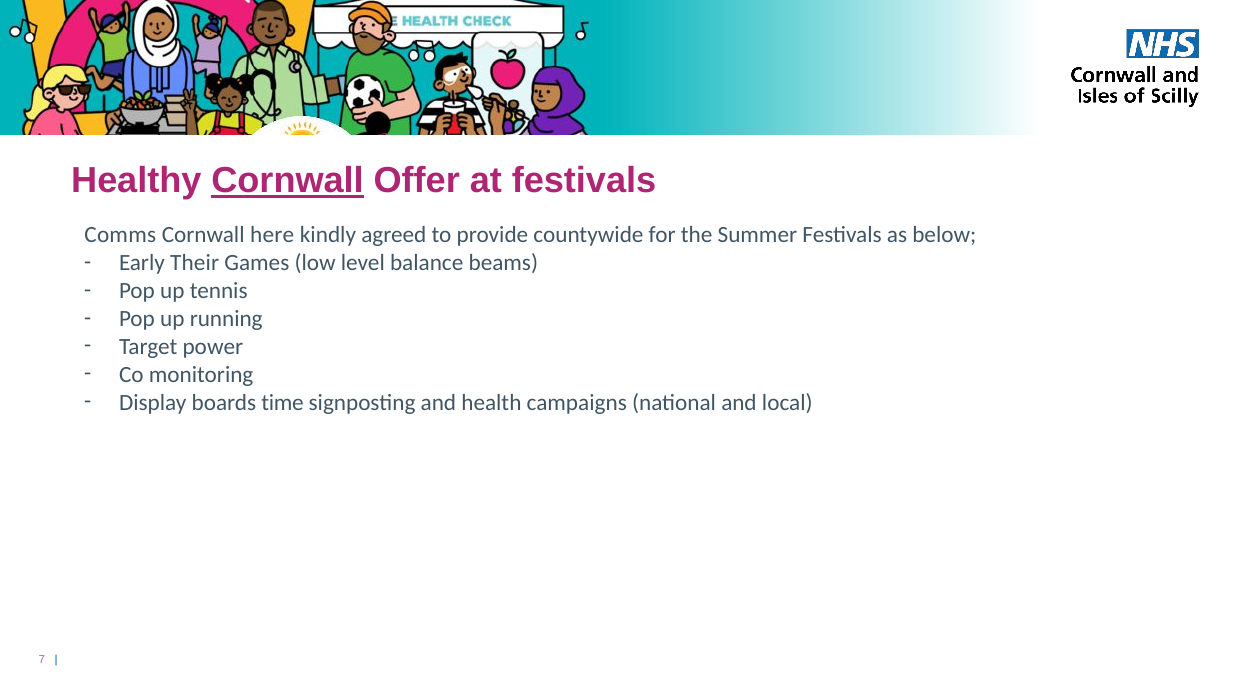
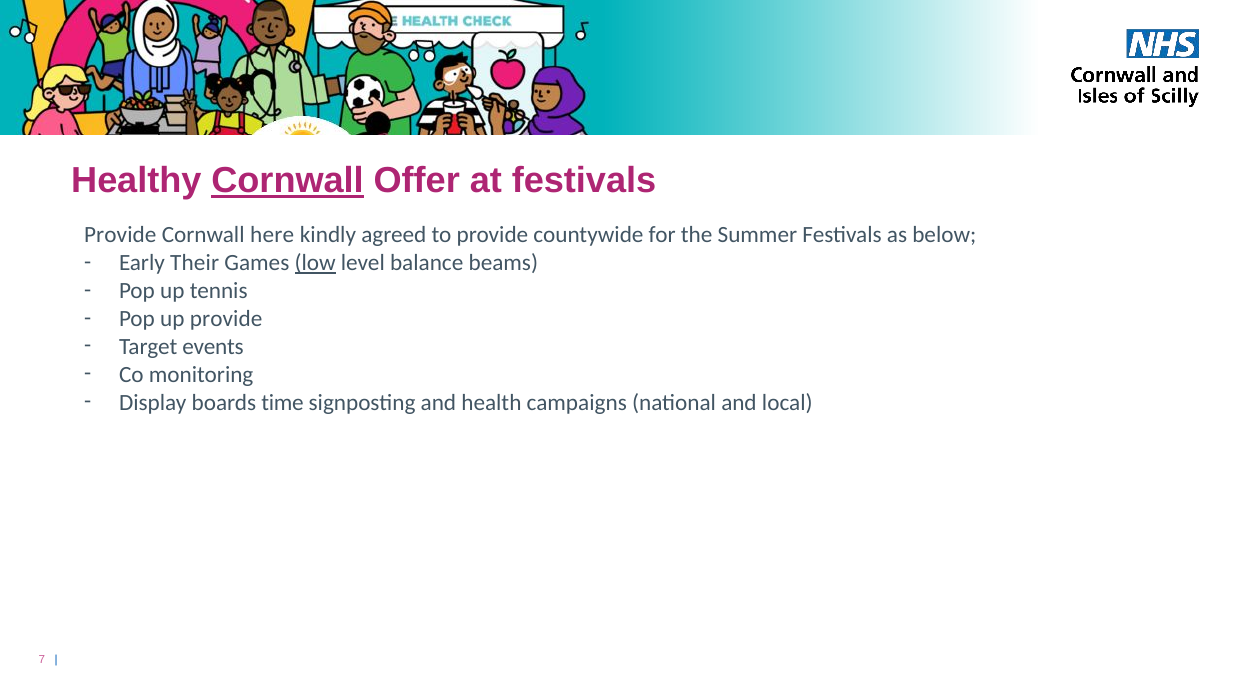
Comms: Comms -> Provide (120, 235)
low underline: none -> present (315, 263)
up running: running -> provide (226, 319)
power: power -> events (213, 347)
